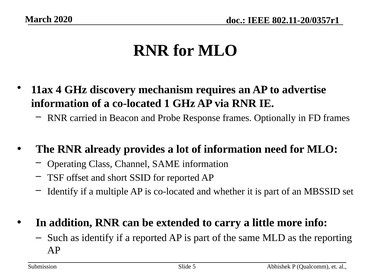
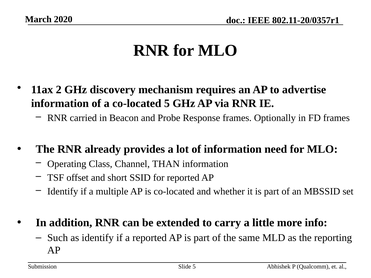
4: 4 -> 2 (59, 90)
co-located 1: 1 -> 5 (167, 103)
Channel SAME: SAME -> THAN (166, 164)
